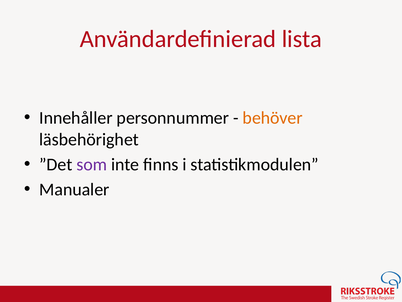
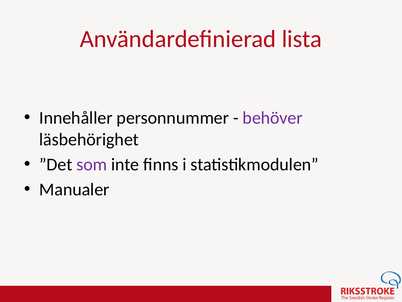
behöver colour: orange -> purple (273, 118)
